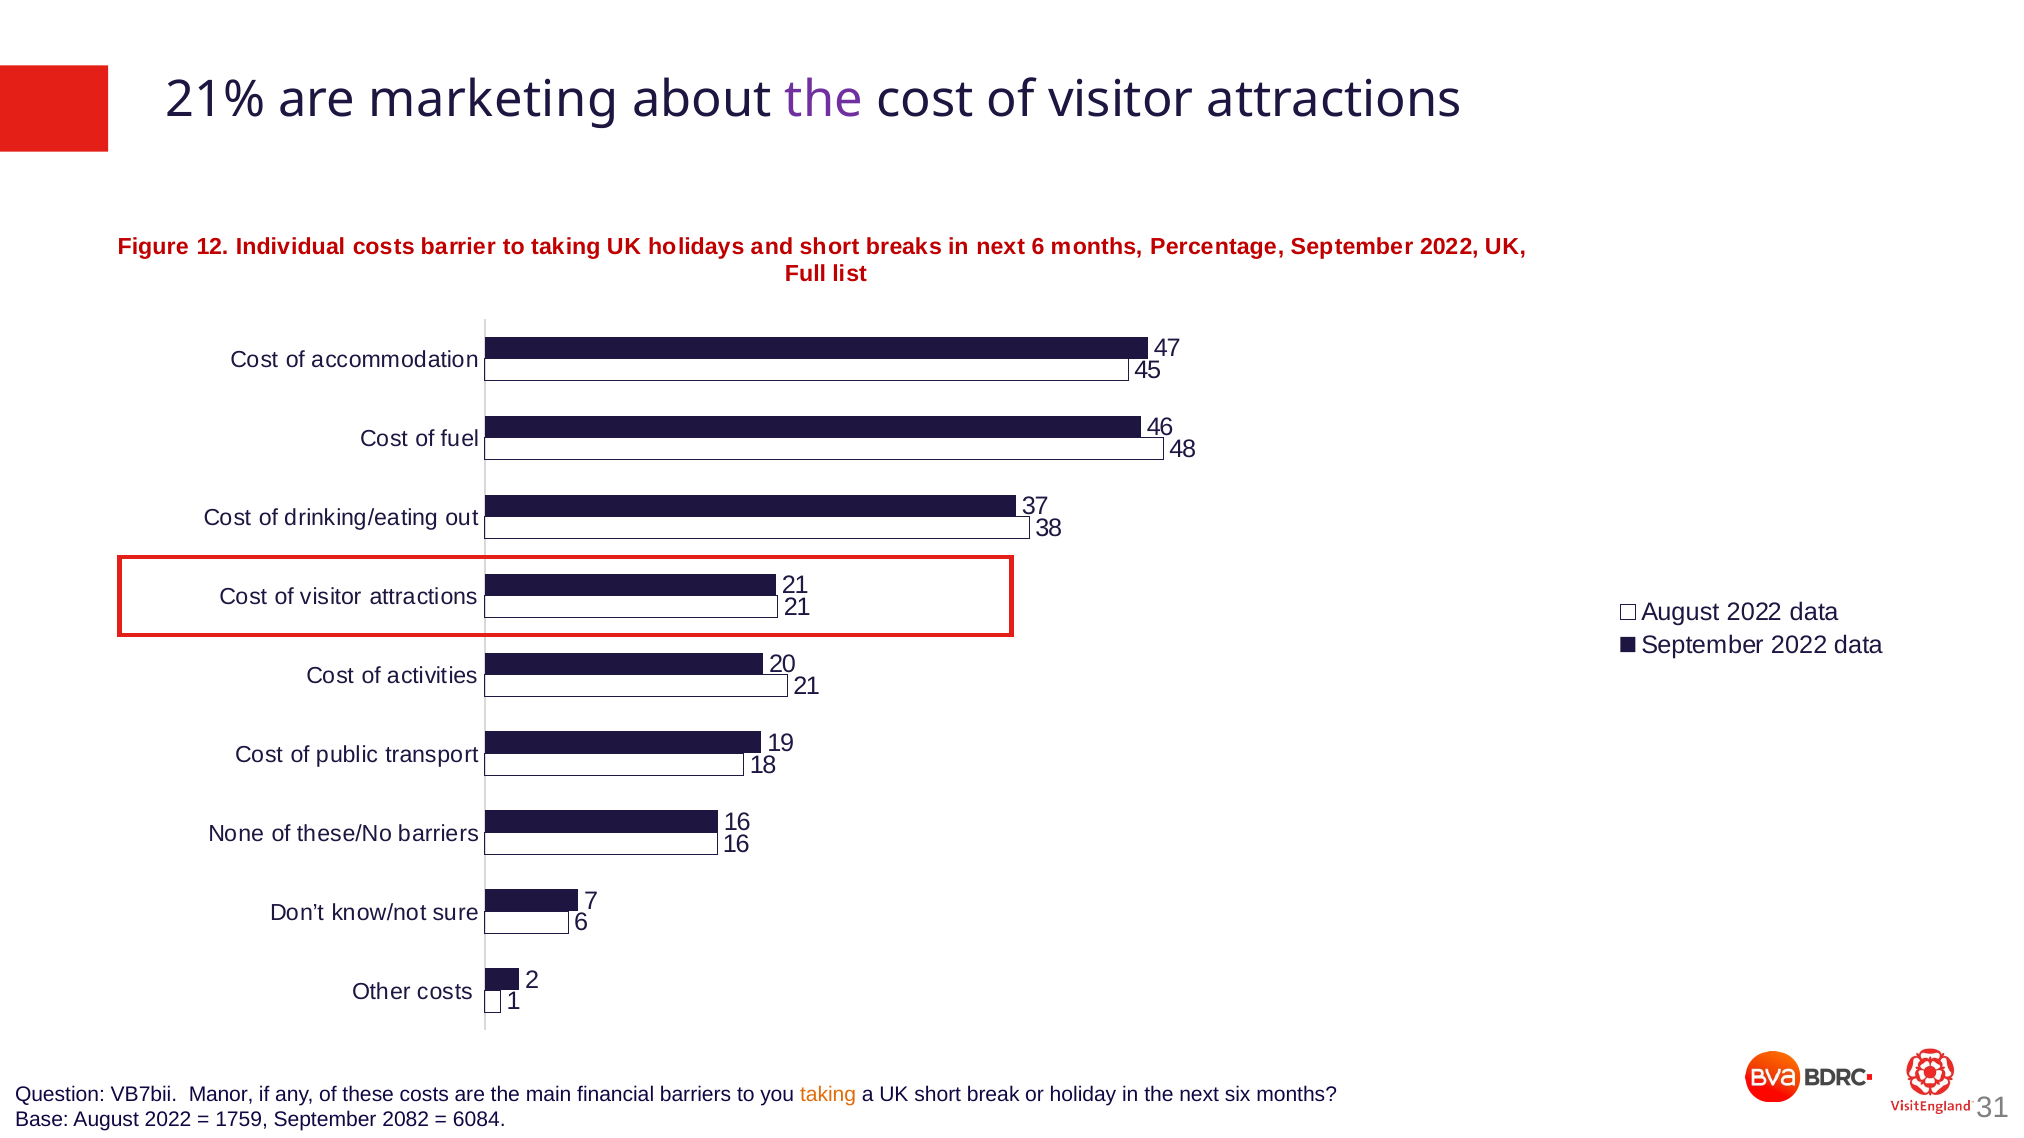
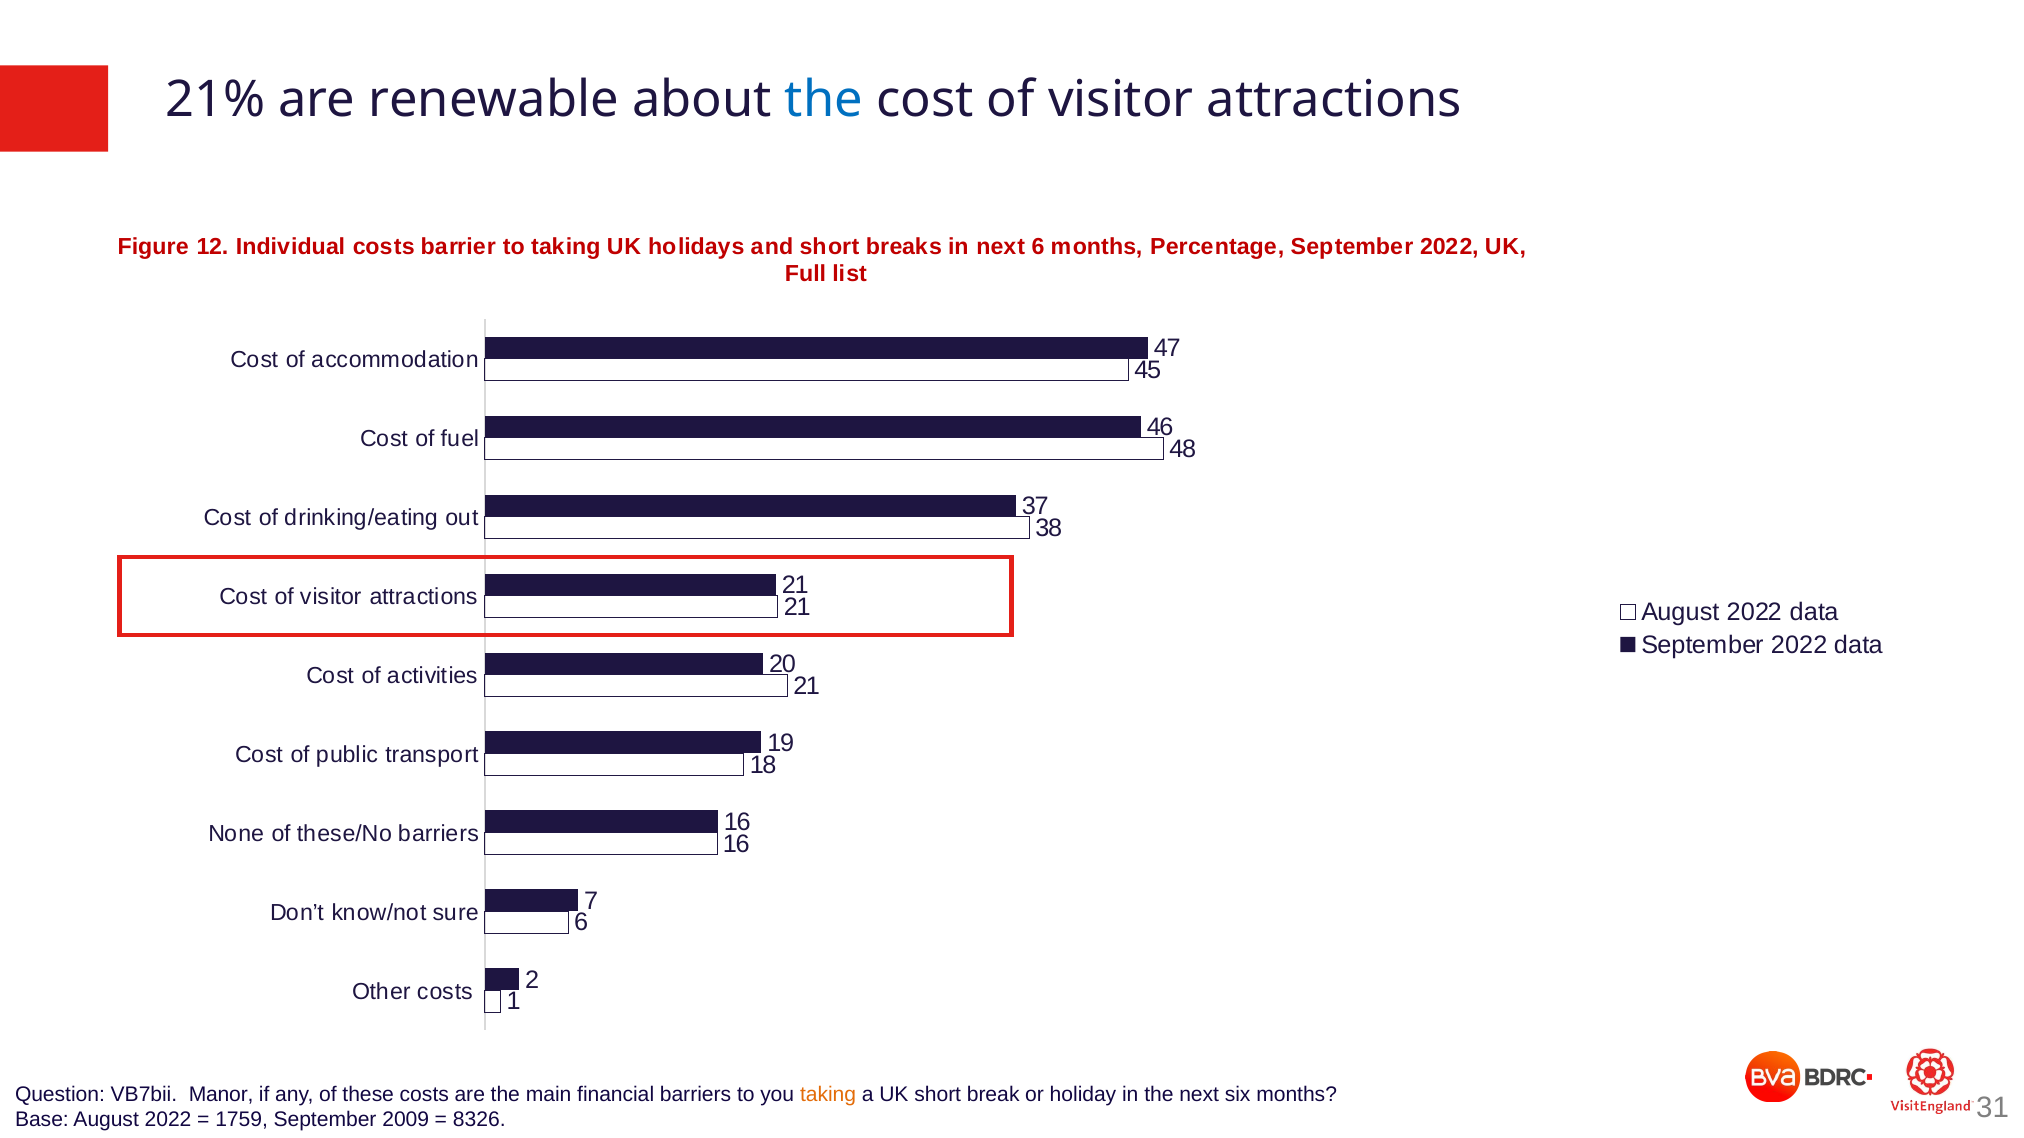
marketing: marketing -> renewable (494, 100)
the colour: purple -> blue (824, 100)
2082: 2082 -> 2009 (406, 1120)
6084: 6084 -> 8326 (479, 1120)
